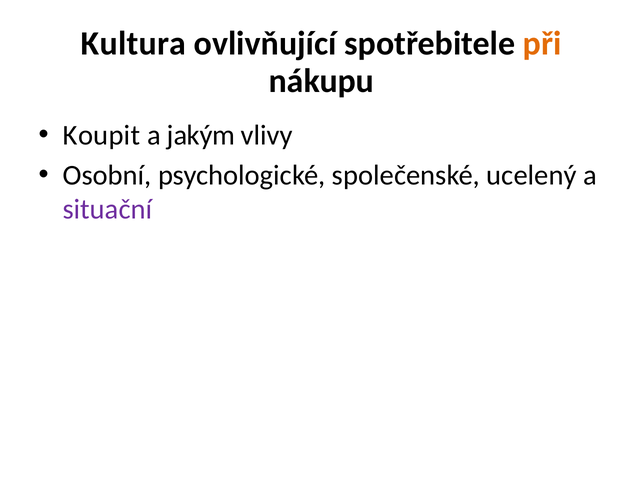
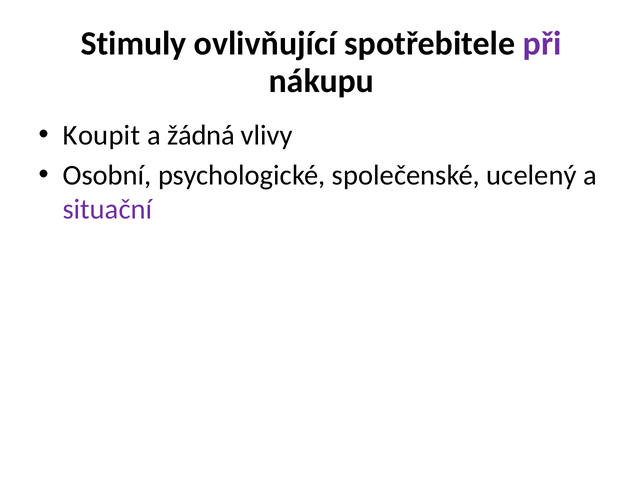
Kultura: Kultura -> Stimuly (134, 44)
při colour: orange -> purple (542, 44)
jakým: jakým -> žádná (201, 135)
